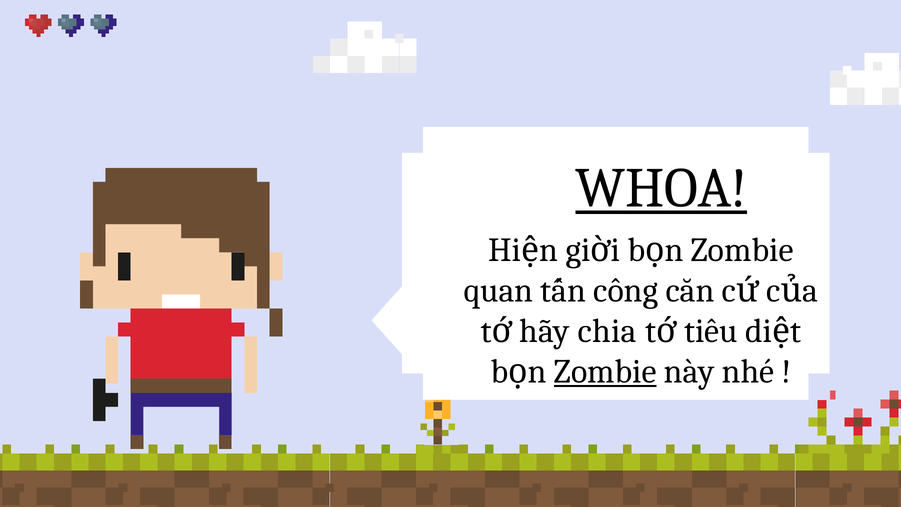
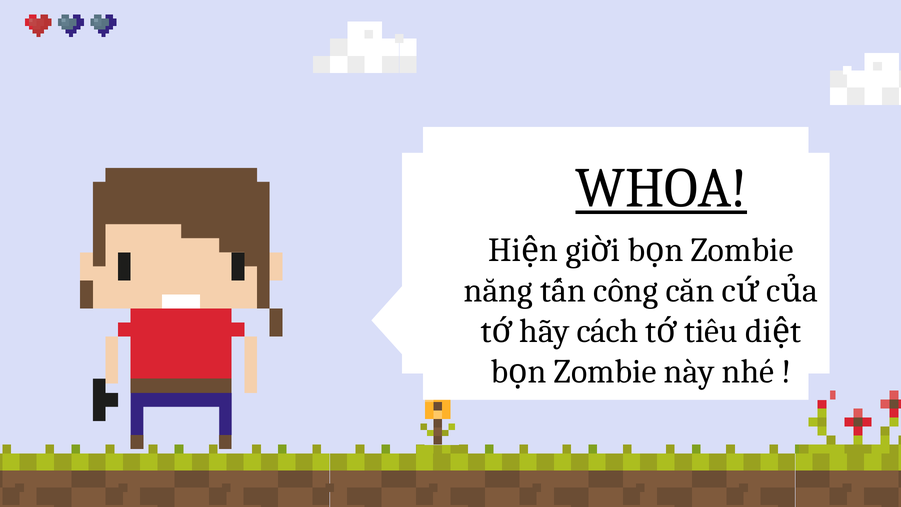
quan: quan -> năng (498, 290)
chia: chia -> cách (608, 331)
Zombie underline: present -> none (605, 371)
